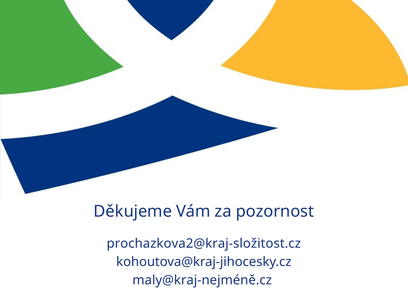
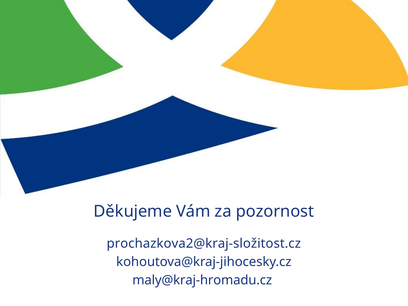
maly@kraj-nejméně.cz: maly@kraj-nejméně.cz -> maly@kraj-hromadu.cz (202, 280)
